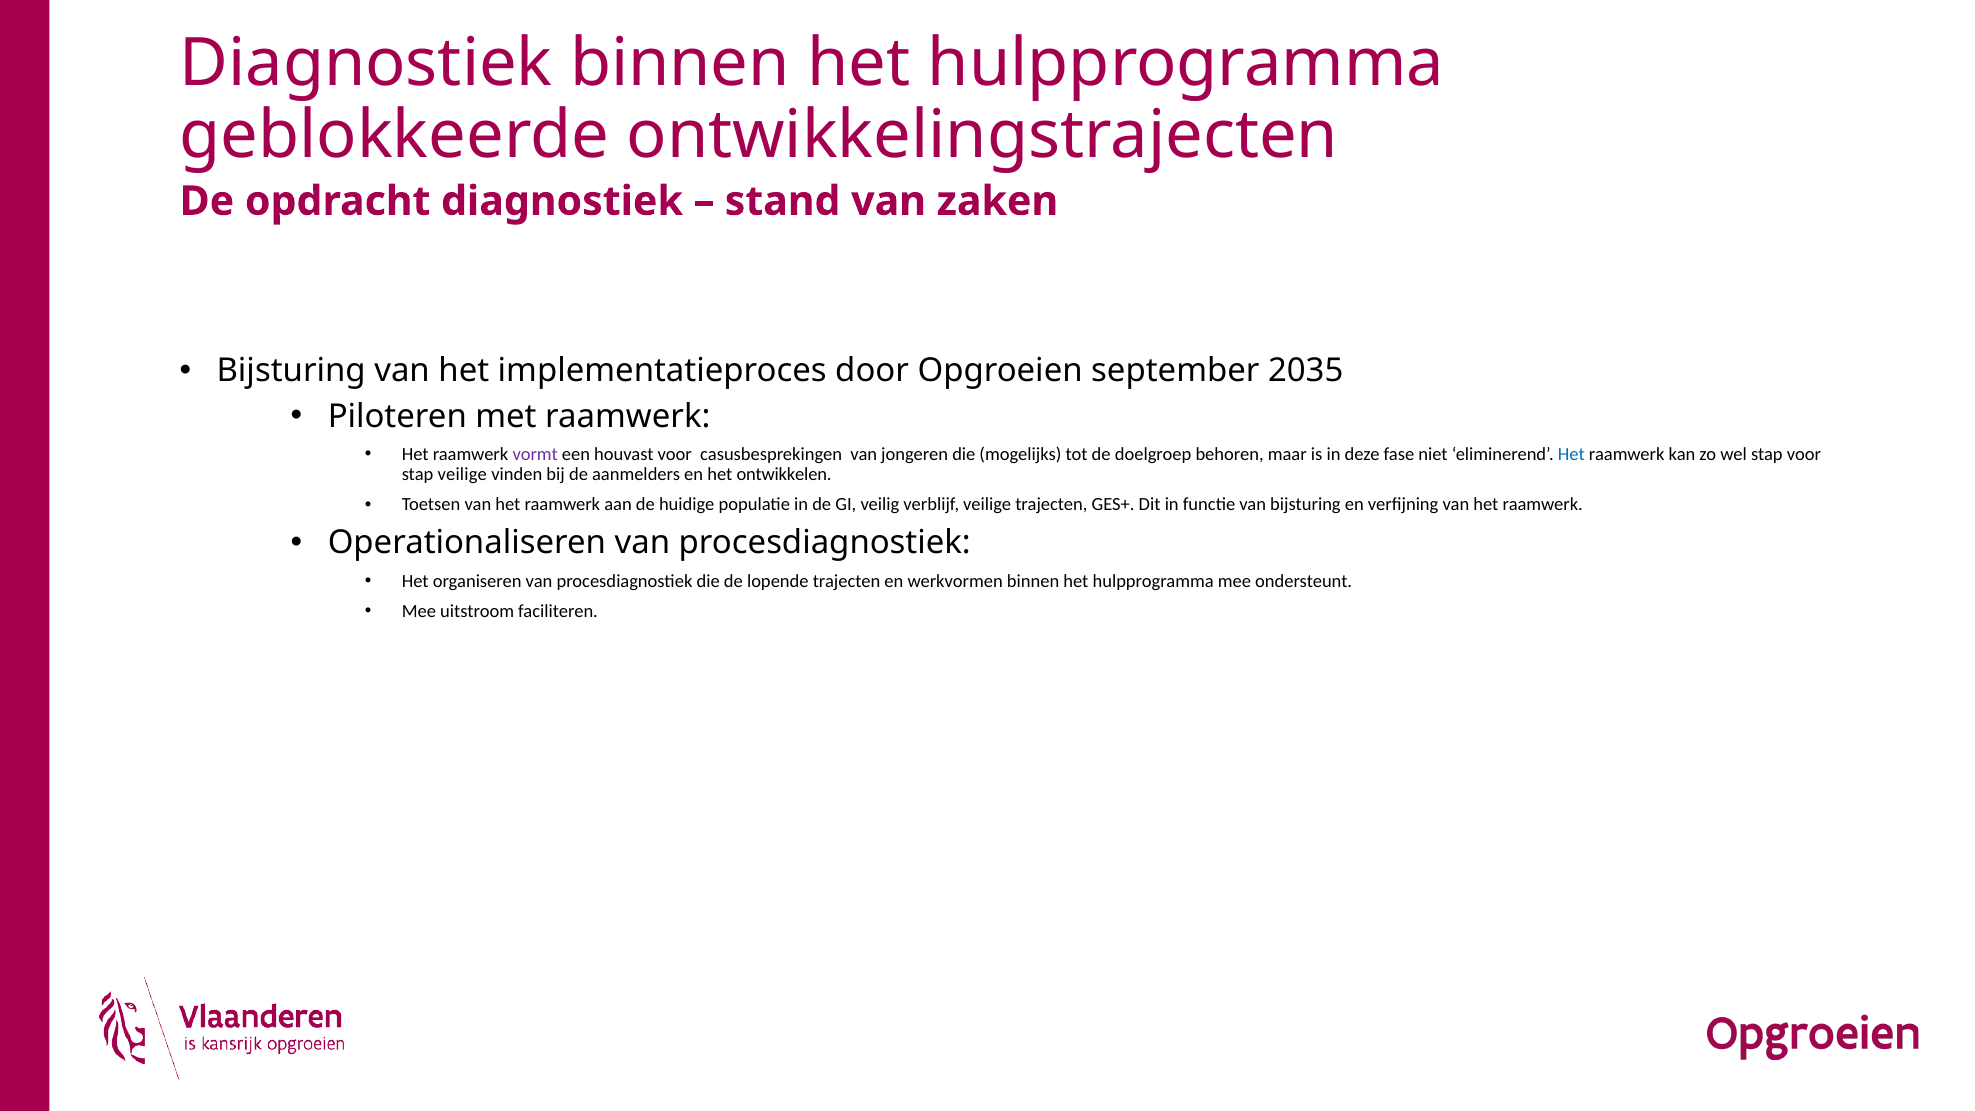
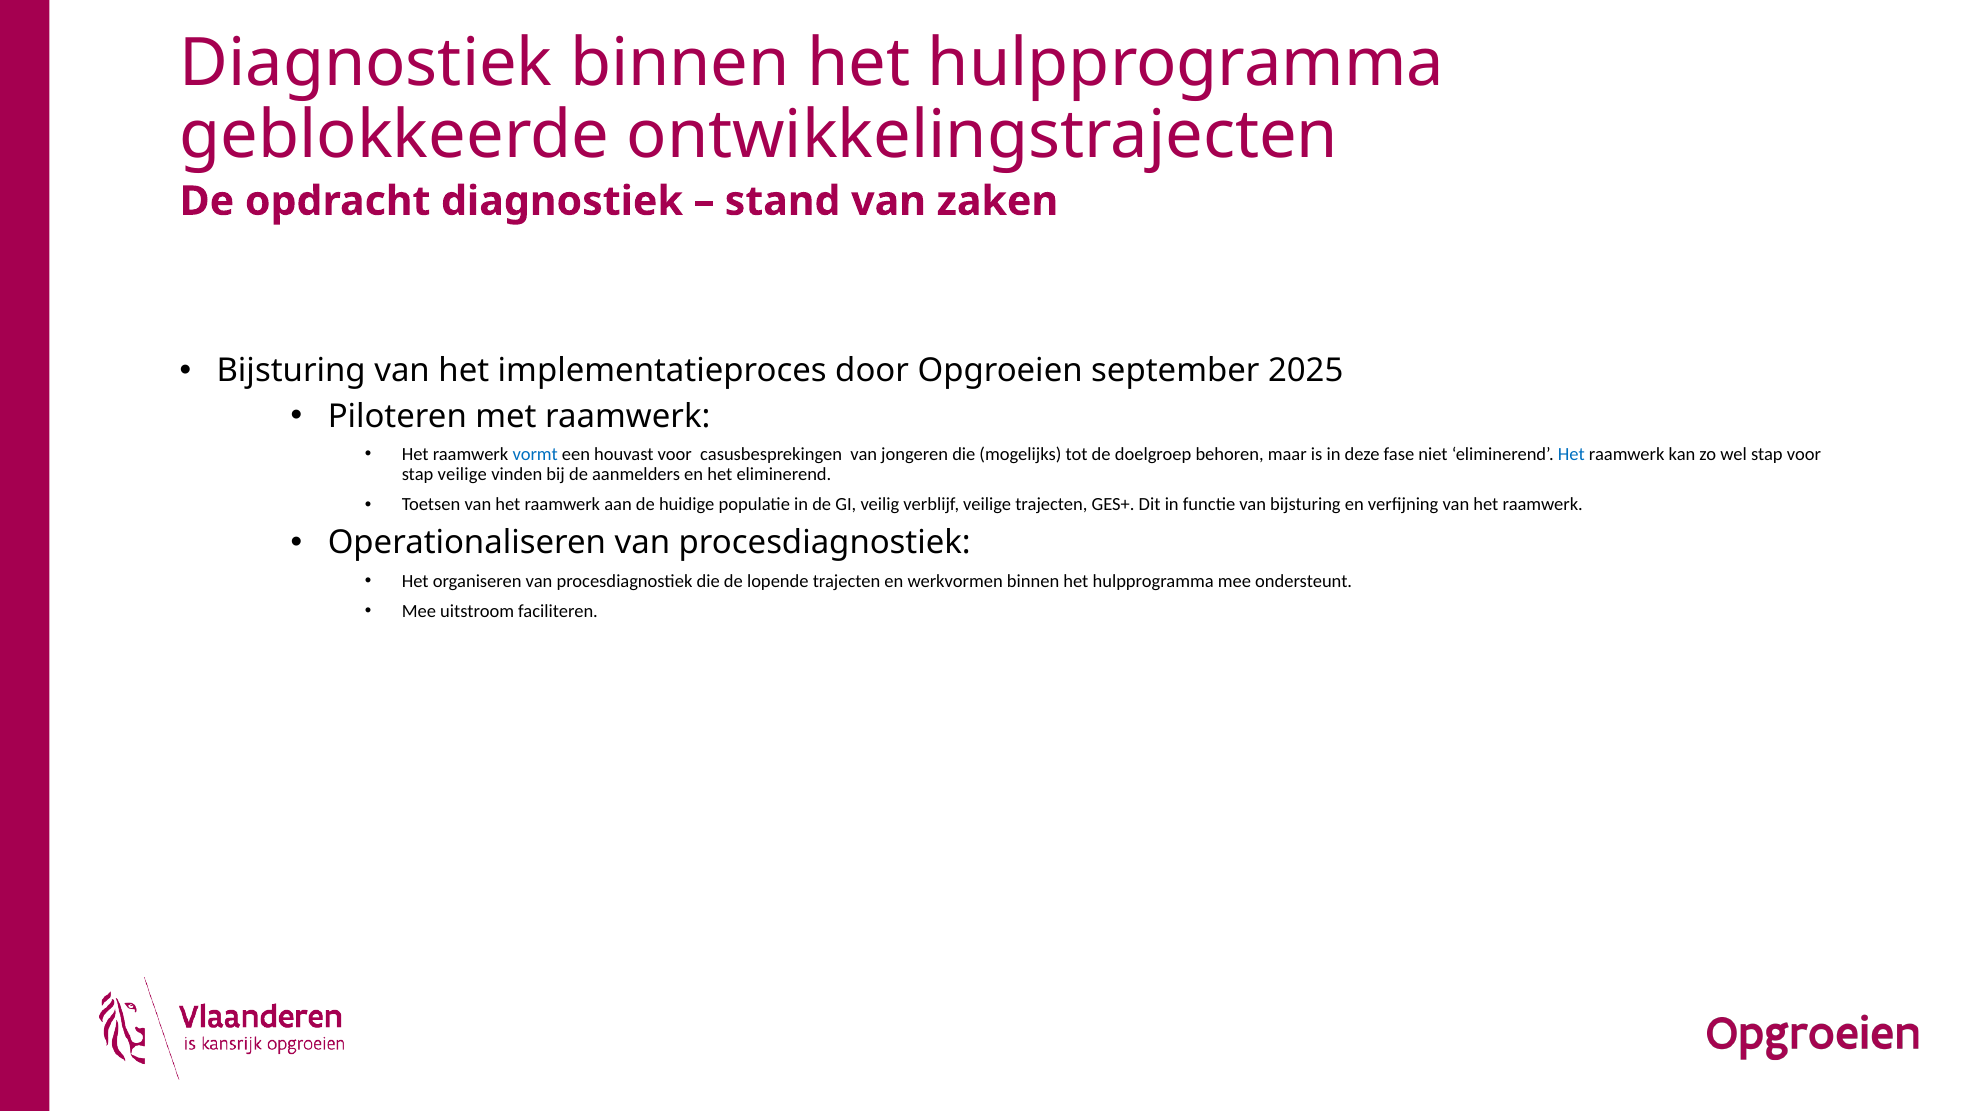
2035: 2035 -> 2025 (1306, 371)
vormt colour: purple -> blue (535, 454)
het ontwikkelen: ontwikkelen -> eliminerend (784, 474)
